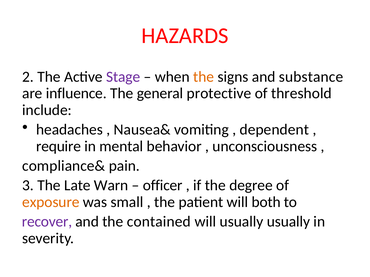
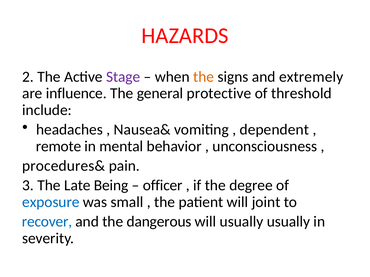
substance: substance -> extremely (311, 77)
require: require -> remote (59, 146)
compliance&: compliance& -> procedures& (64, 166)
Warn: Warn -> Being (111, 186)
exposure colour: orange -> blue (51, 202)
both: both -> joint (266, 202)
recover colour: purple -> blue (47, 222)
contained: contained -> dangerous (159, 222)
